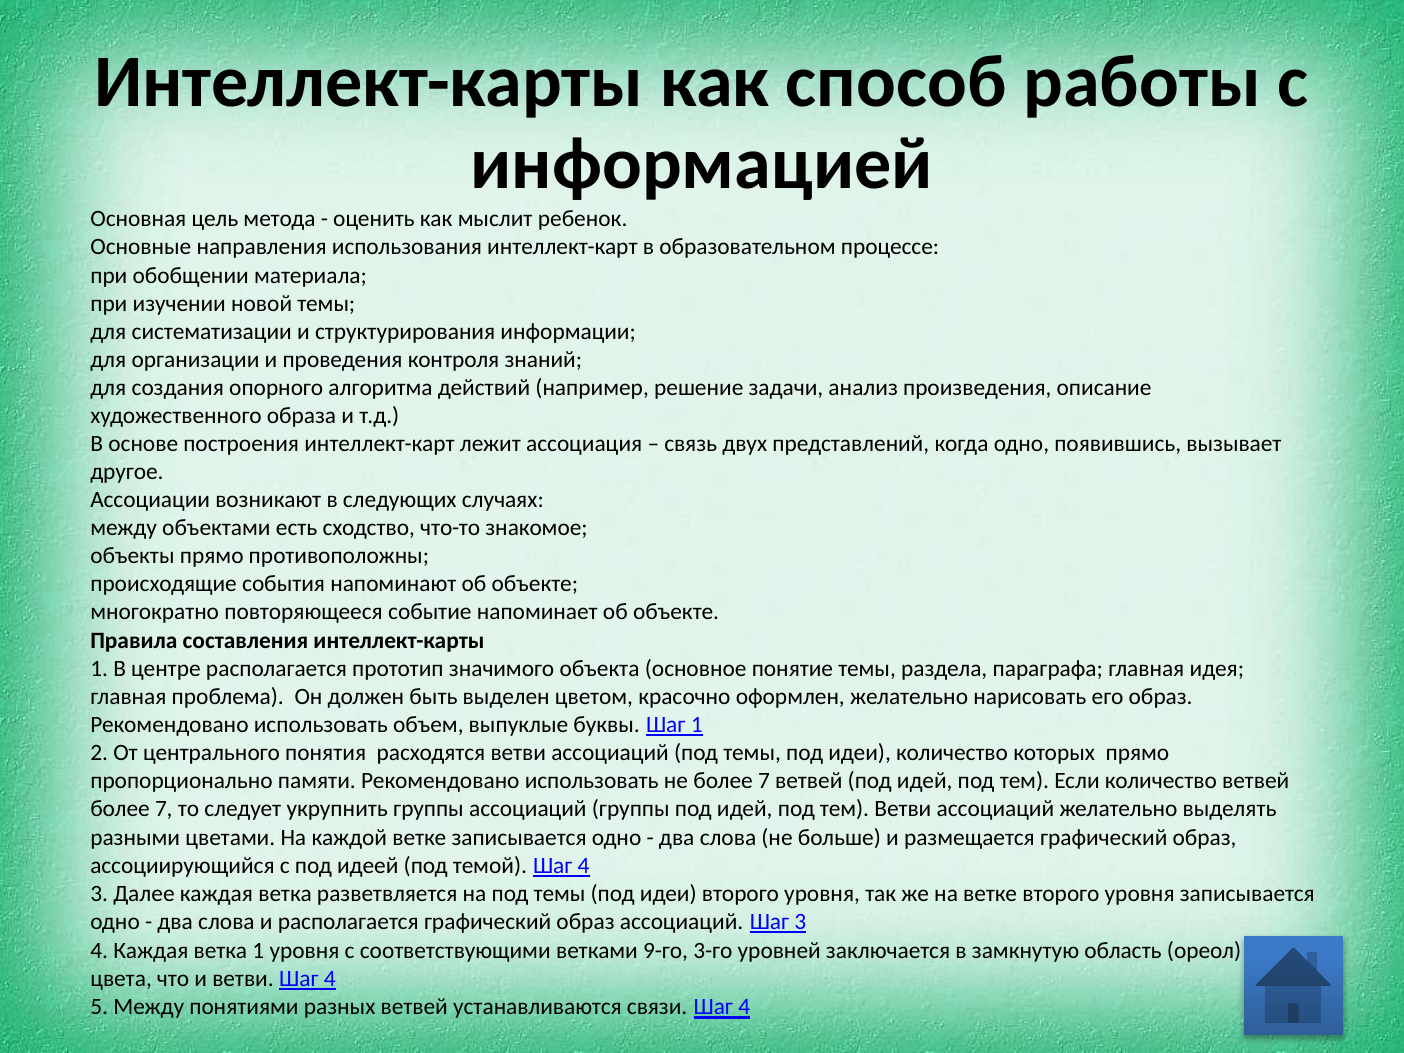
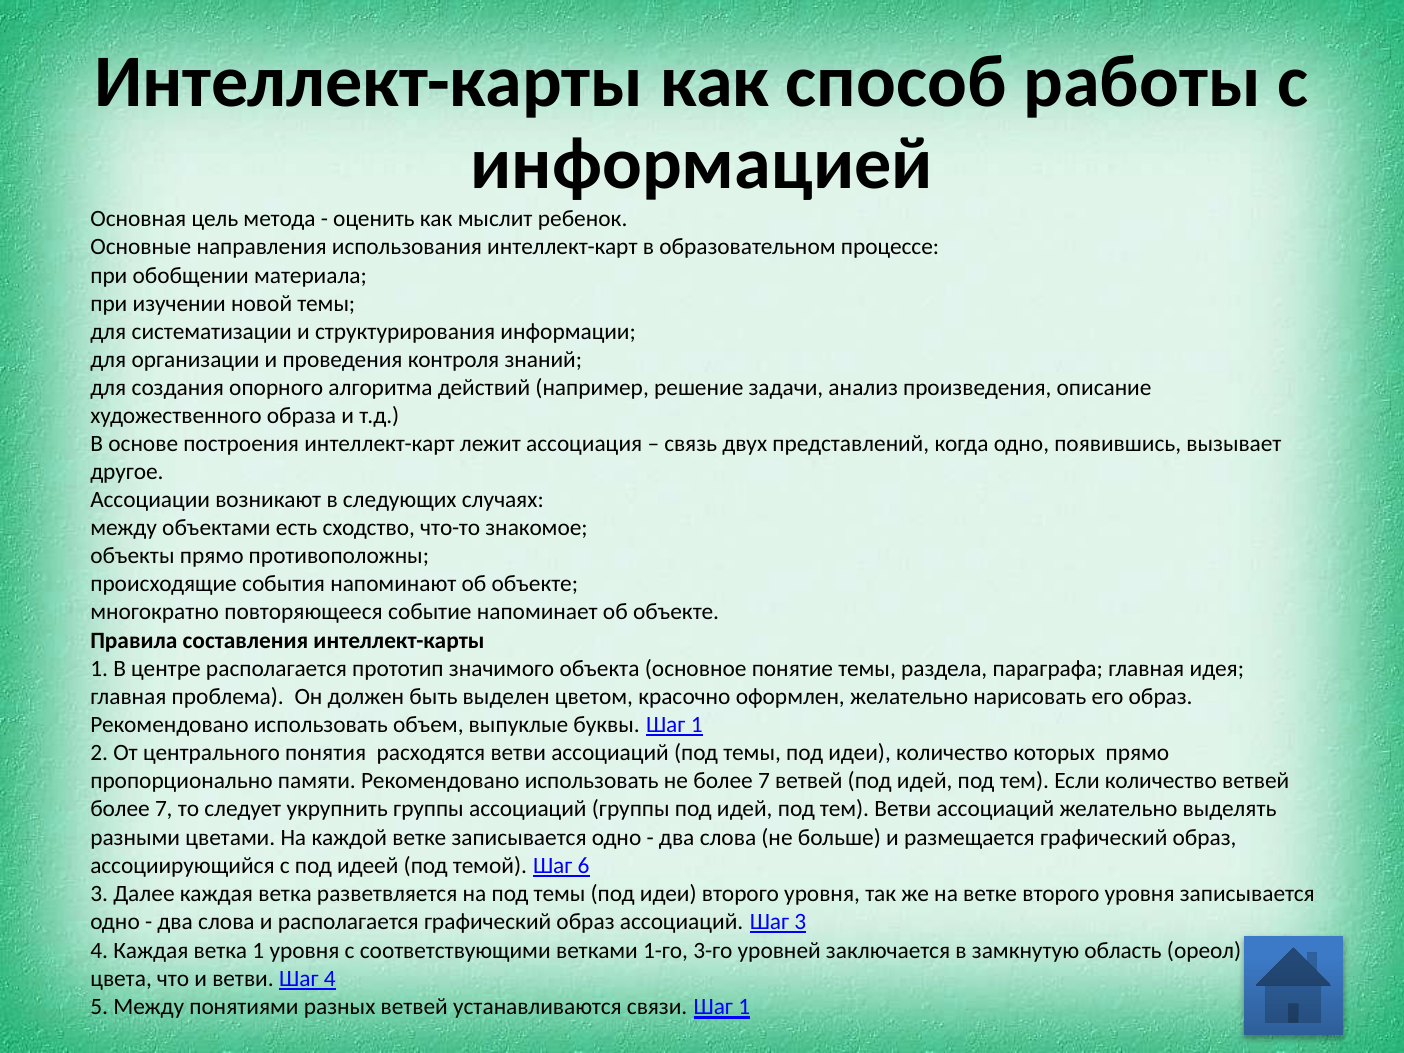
темой Шаг 4: 4 -> 6 (584, 865)
9-го: 9-го -> 1-го (666, 951)
связи Шаг 4: 4 -> 1 (744, 1007)
